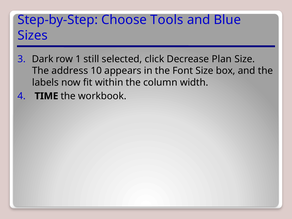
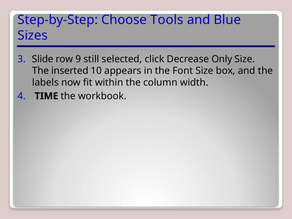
Dark: Dark -> Slide (43, 59)
1: 1 -> 9 (78, 59)
Plan: Plan -> Only (222, 59)
address: address -> inserted (70, 71)
